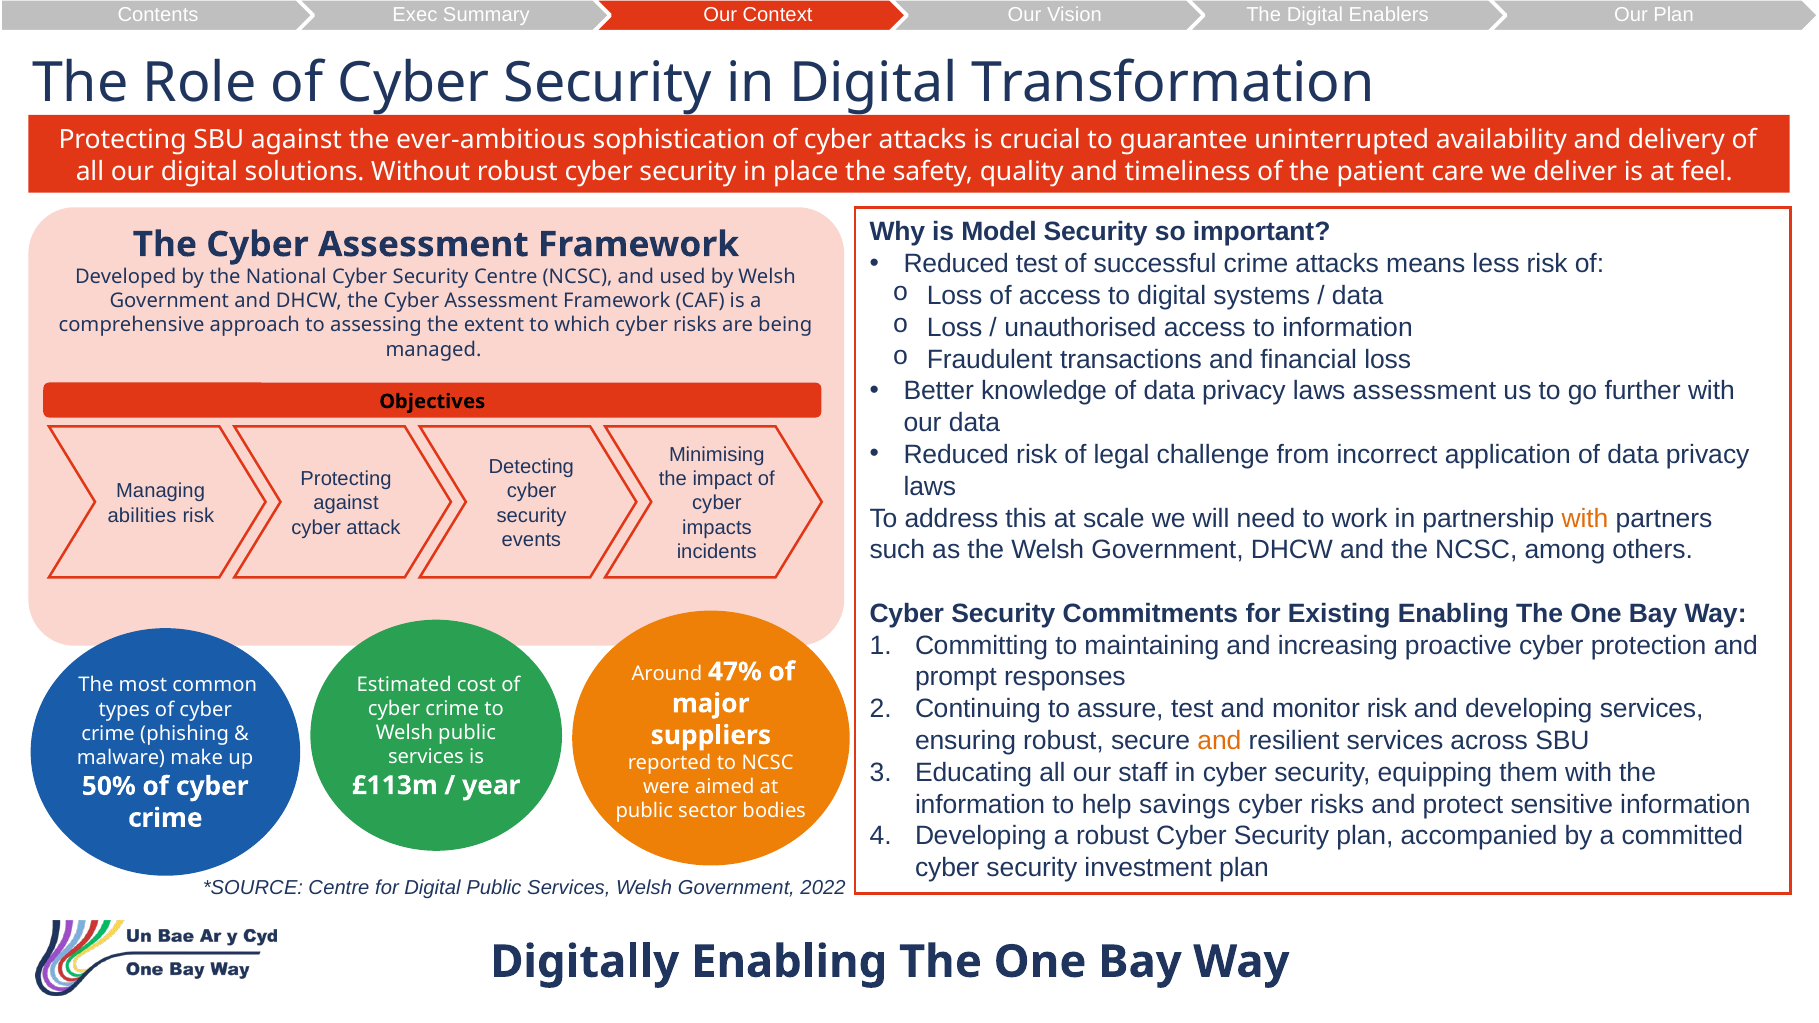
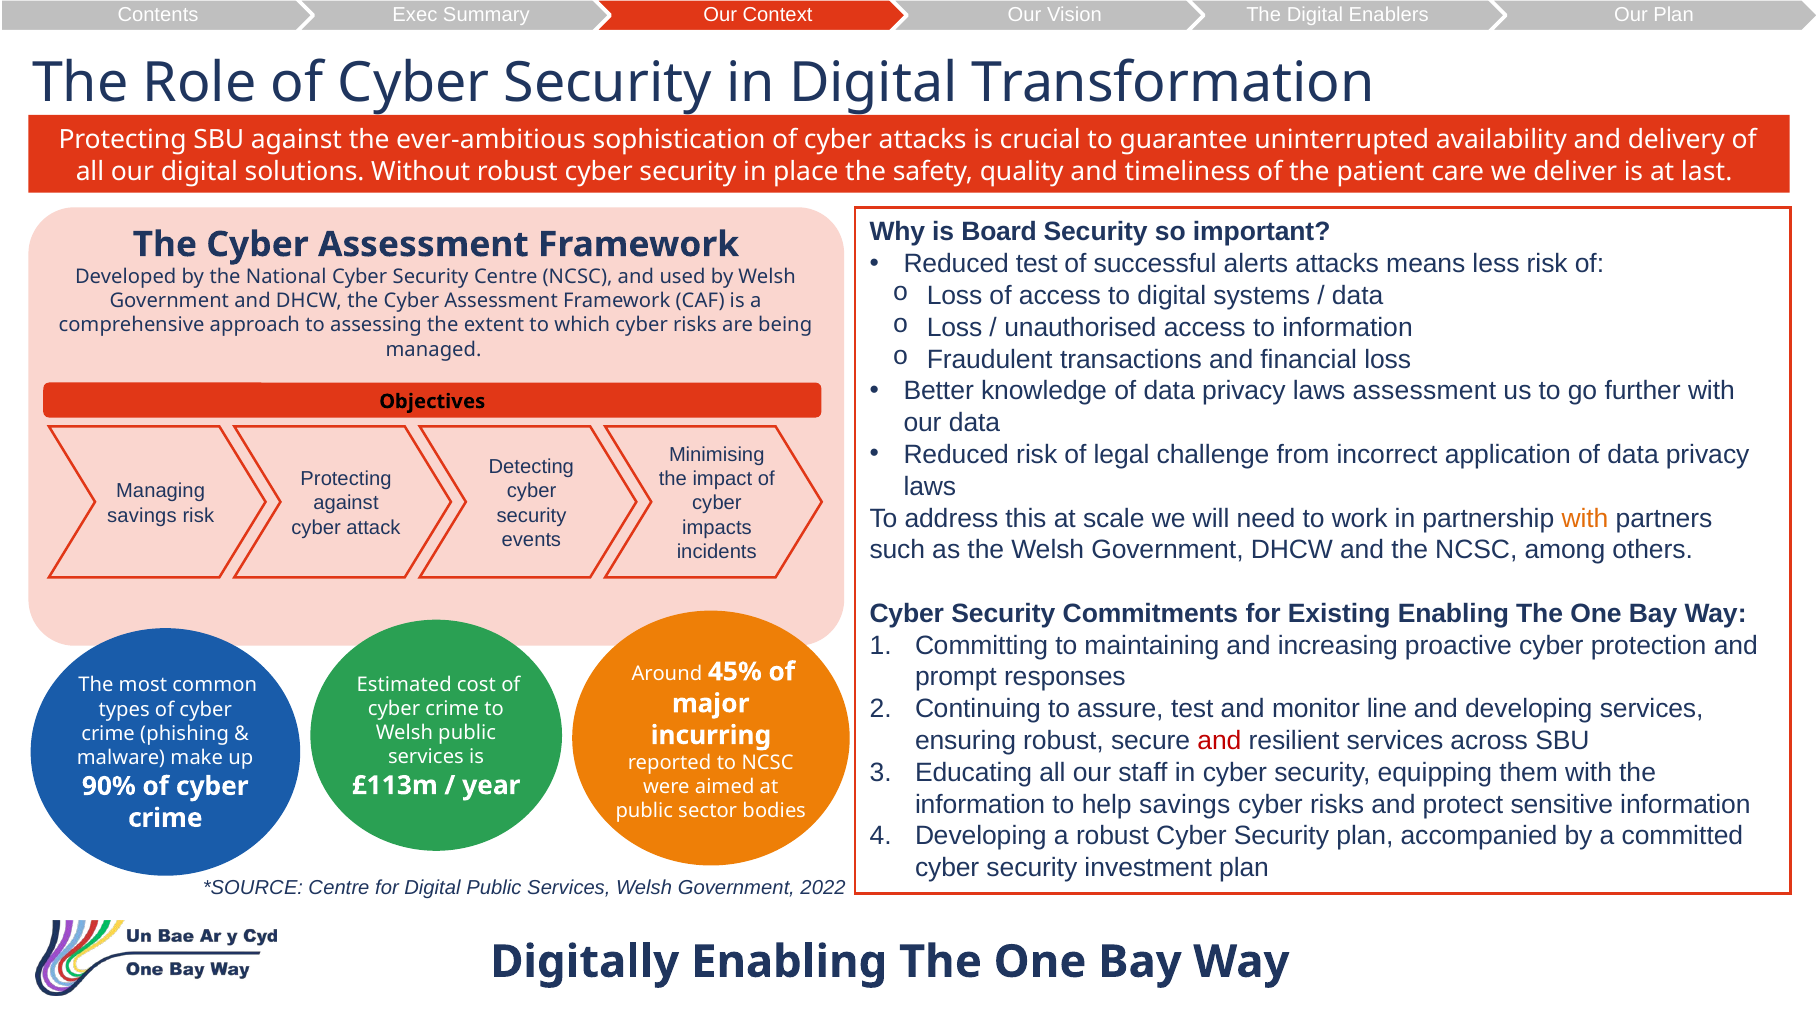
feel: feel -> last (1707, 172)
Model: Model -> Board (999, 232)
successful crime: crime -> alerts (1256, 264)
abilities: abilities -> savings (142, 515)
47%: 47% -> 45% (735, 672)
monitor risk: risk -> line (1387, 709)
and colour: orange -> red (1219, 741)
suppliers: suppliers -> incurring (711, 735)
50%: 50% -> 90% (109, 786)
